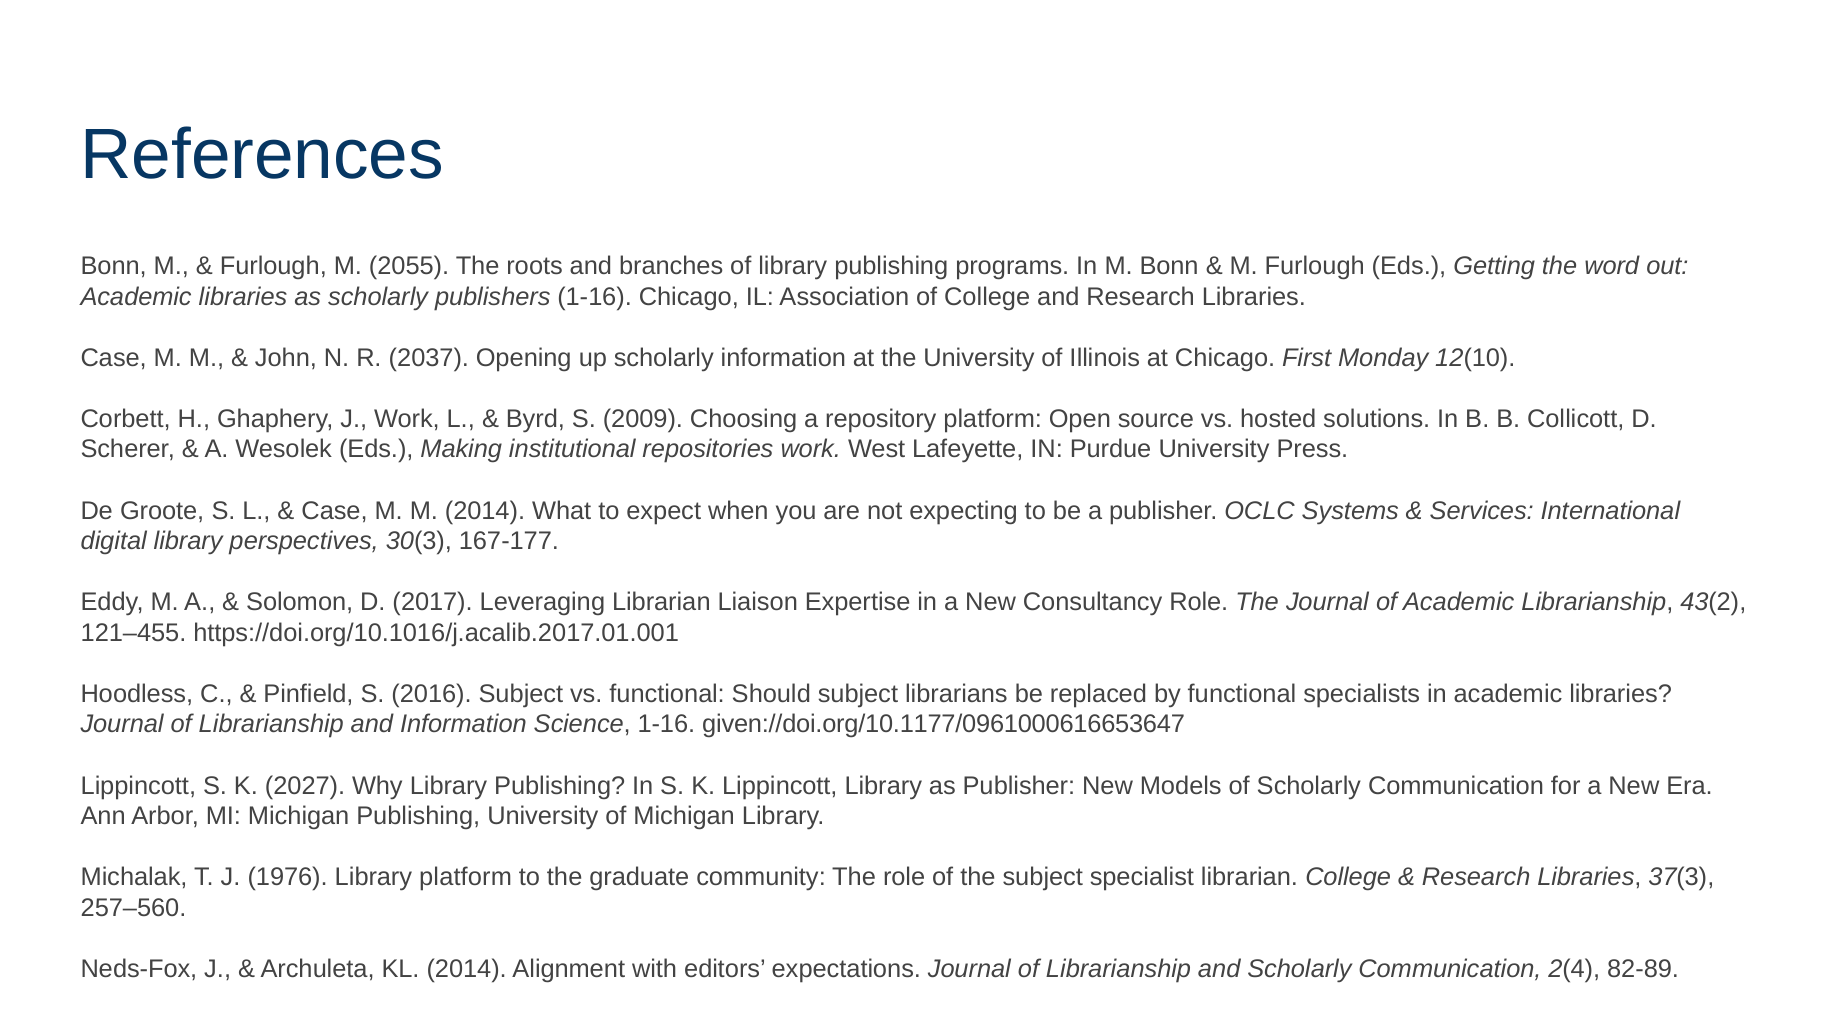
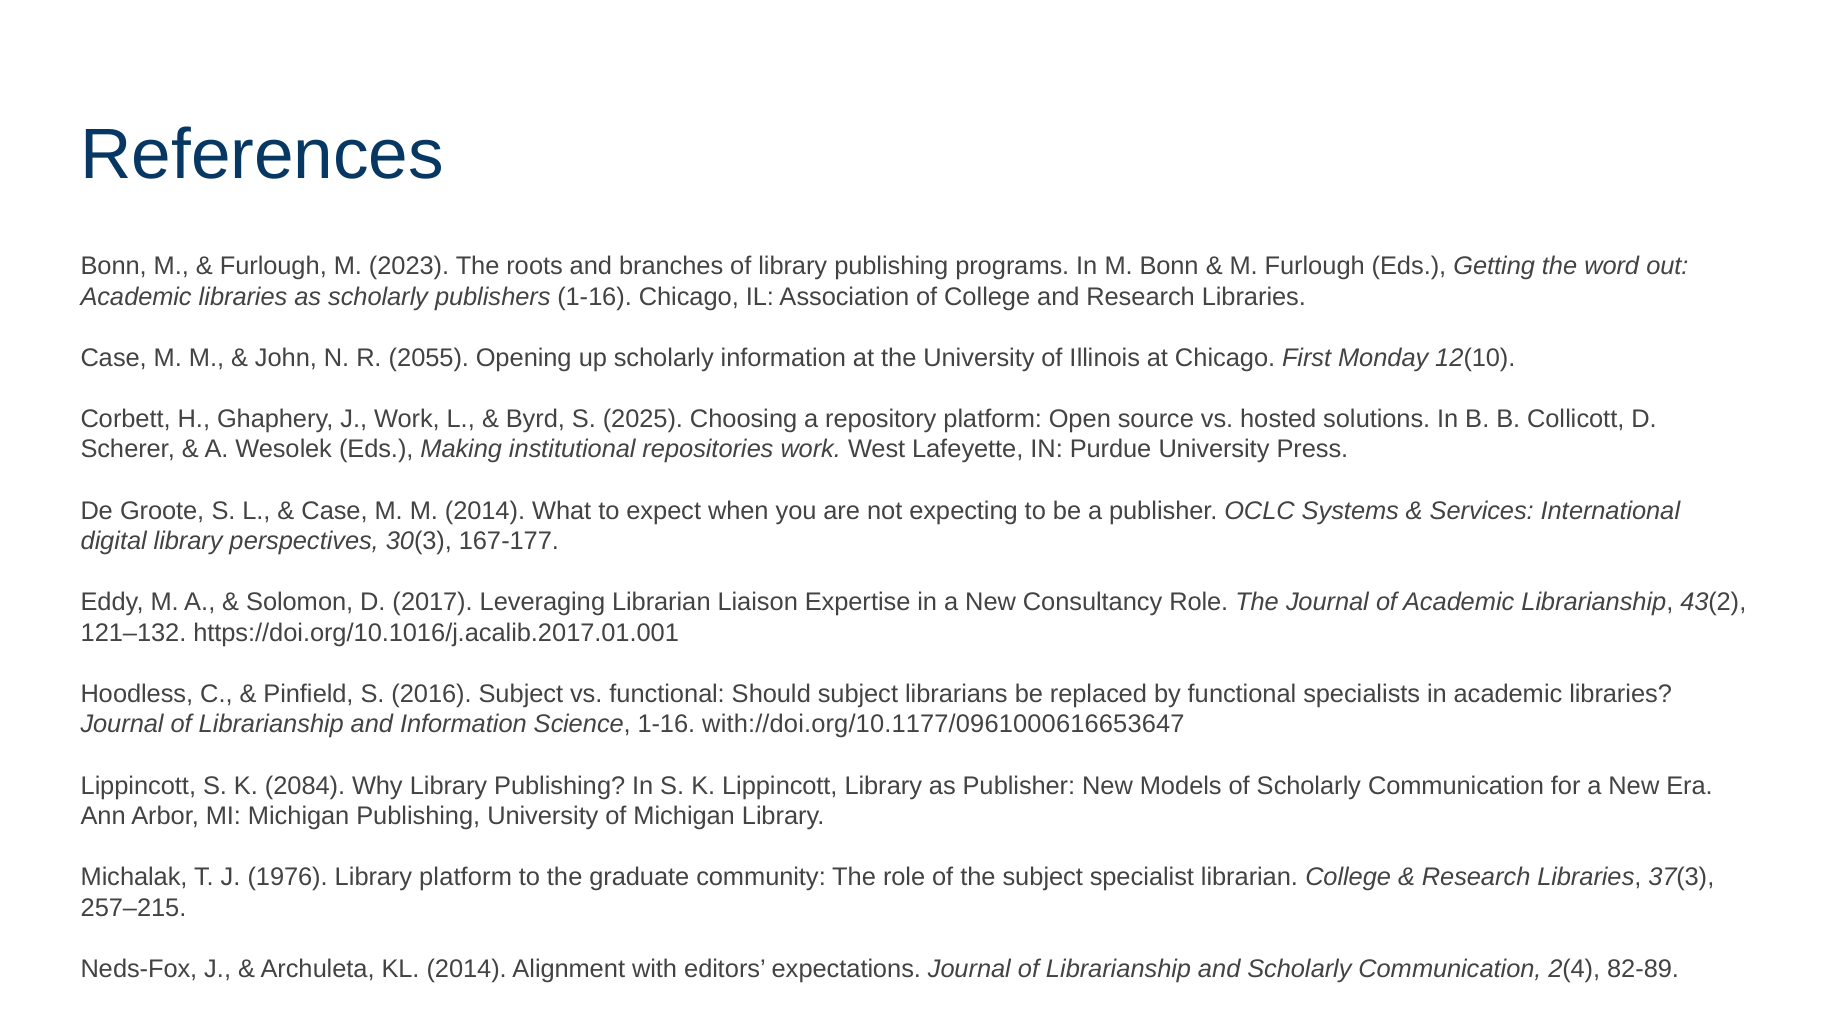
2055: 2055 -> 2023 (409, 266)
2037: 2037 -> 2055 (429, 358)
2009: 2009 -> 2025 (643, 419)
121–455: 121–455 -> 121–132 (134, 633)
given://doi.org/10.1177/0961000616653647: given://doi.org/10.1177/0961000616653647 -> with://doi.org/10.1177/0961000616653647 (943, 724)
2027: 2027 -> 2084 (305, 785)
257–560: 257–560 -> 257–215 (134, 907)
